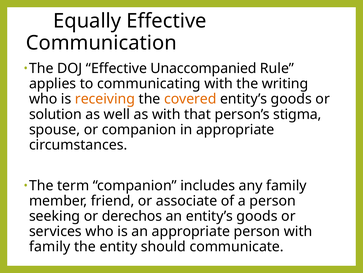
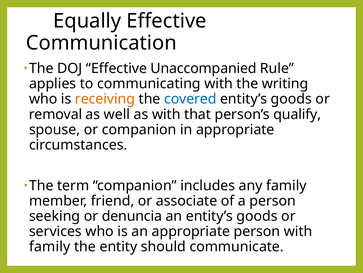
covered colour: orange -> blue (190, 99)
solution: solution -> removal (55, 114)
stigma: stigma -> qualify (297, 114)
derechos: derechos -> denuncia (132, 216)
